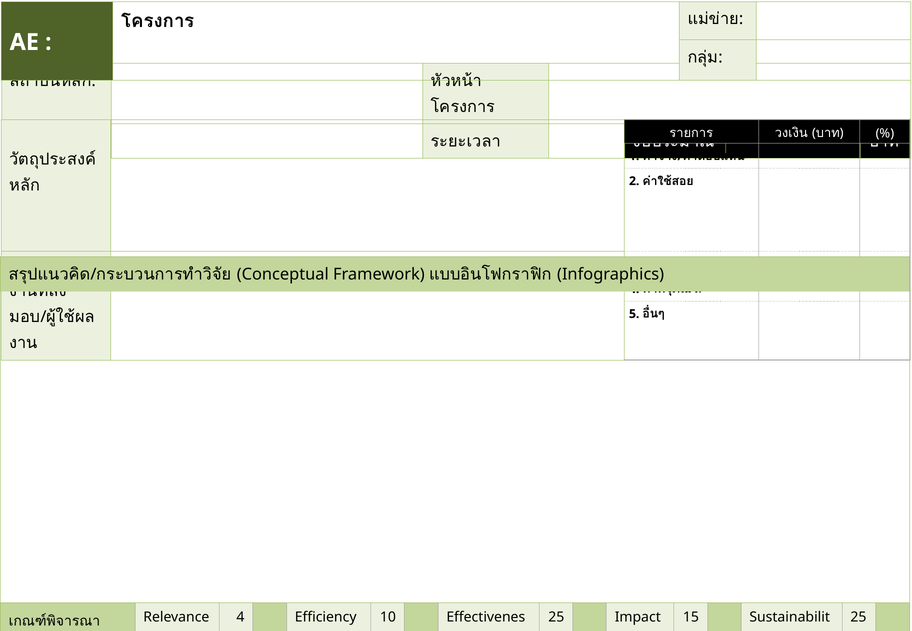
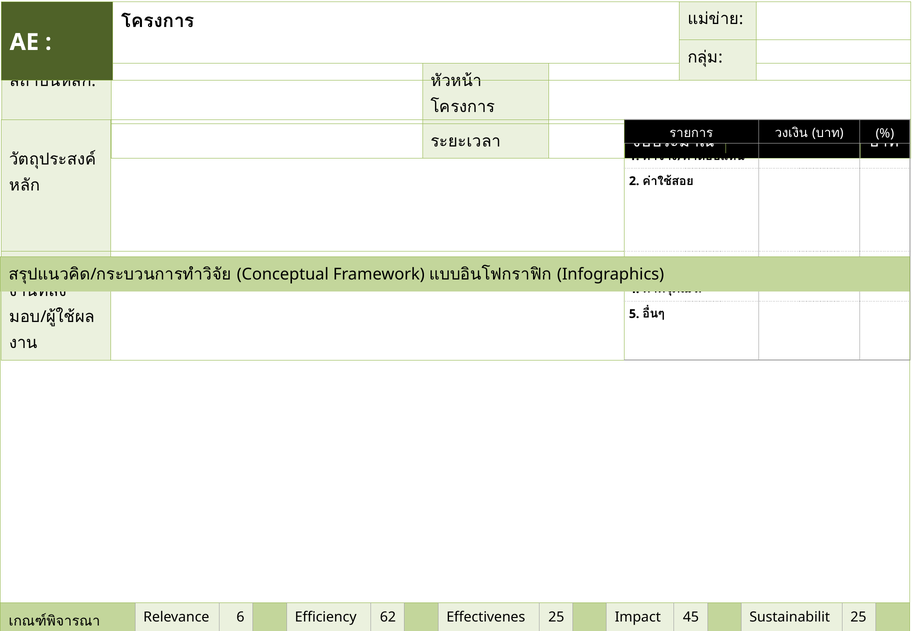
Relevance 4: 4 -> 6 (240, 618)
10: 10 -> 62 (388, 618)
15: 15 -> 45 (691, 618)
